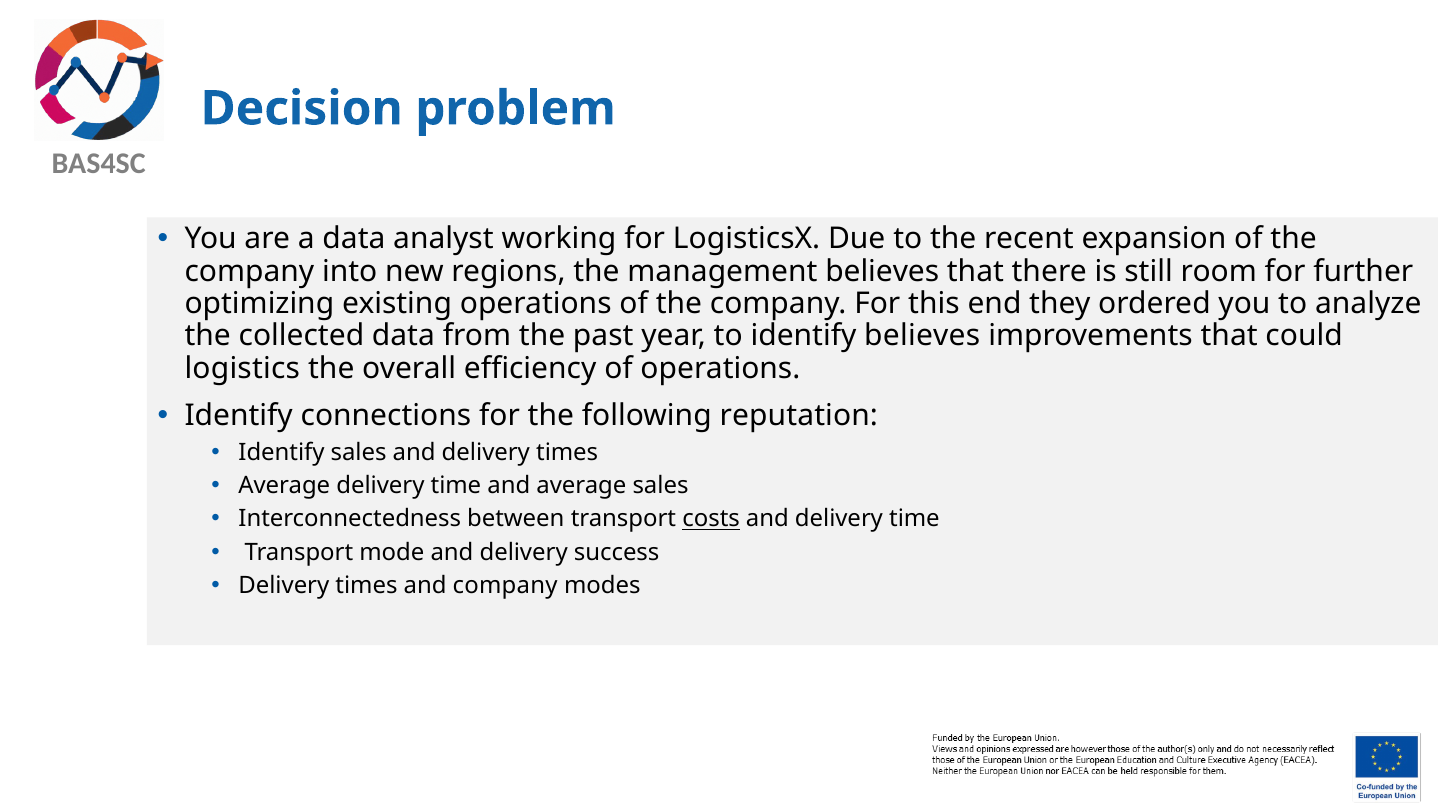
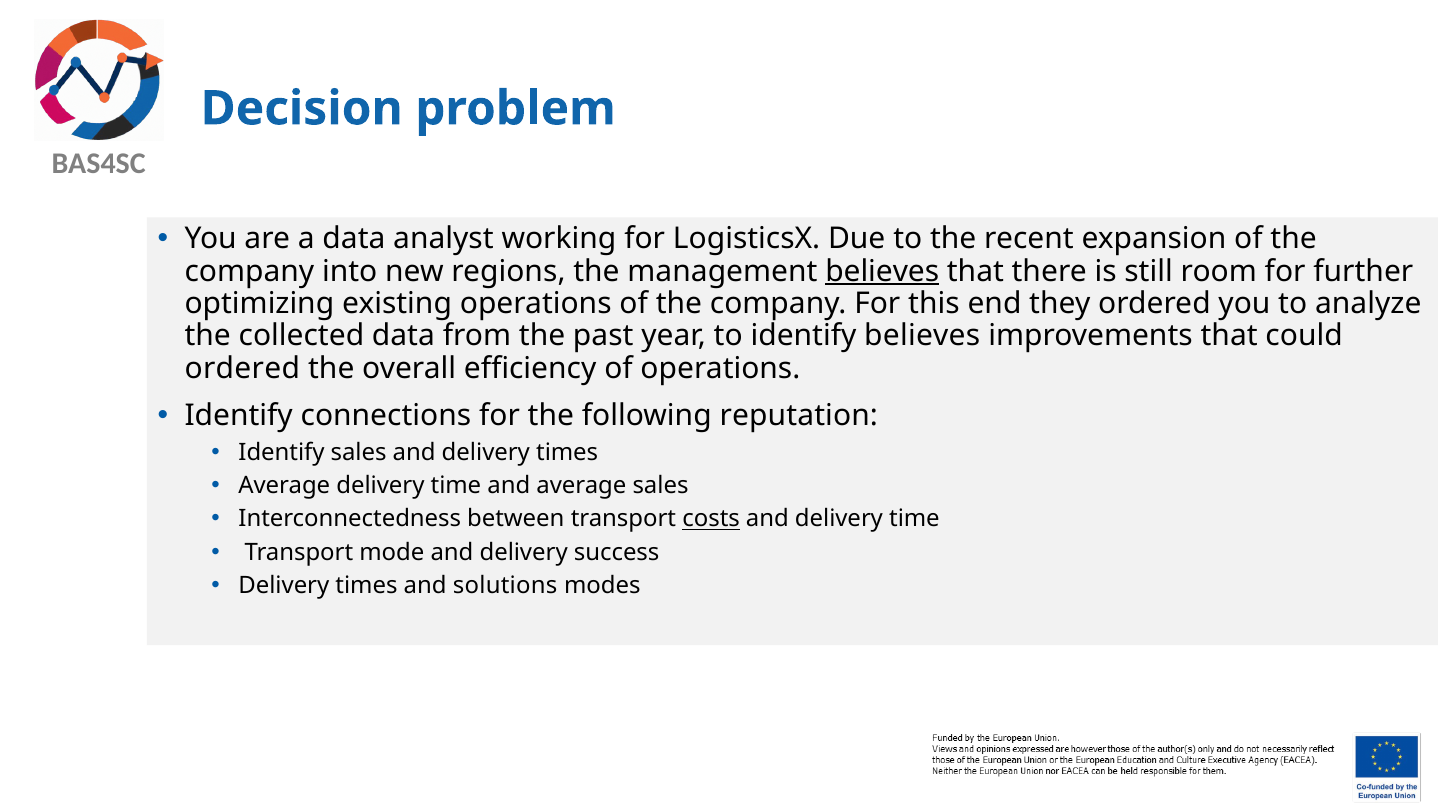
believes underline: none -> present (882, 271)
logistics: logistics -> ordered (242, 368)
and company: company -> solutions (505, 585)
